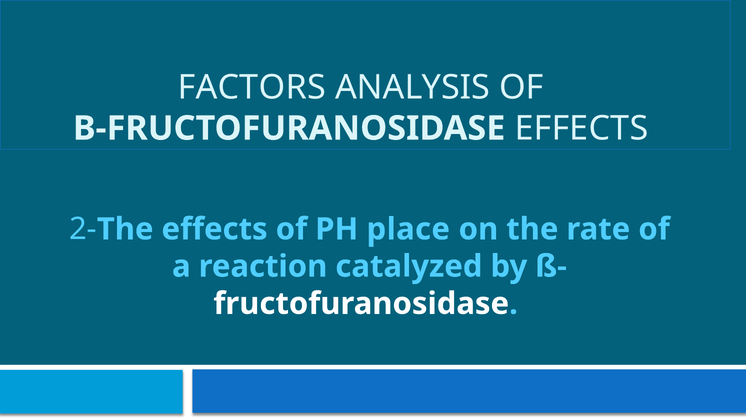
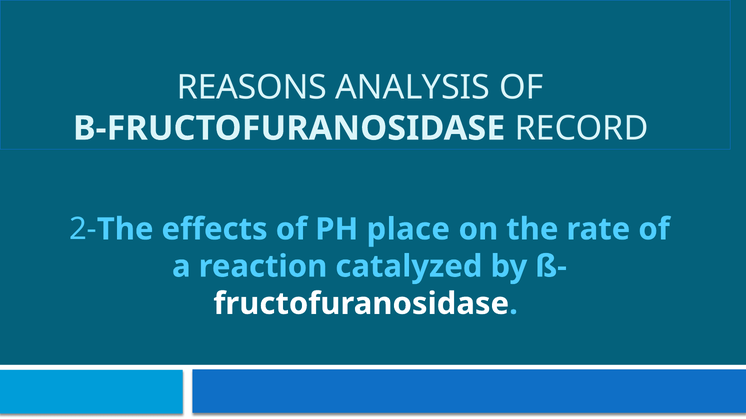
FACTORS: FACTORS -> REASONS (252, 88)
Β-FRUCTOFURANOSIDASE EFFECTS: EFFECTS -> RECORD (582, 129)
